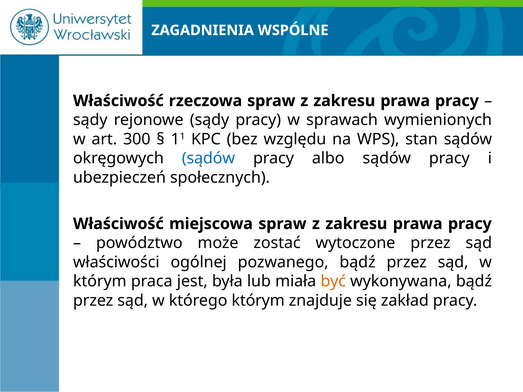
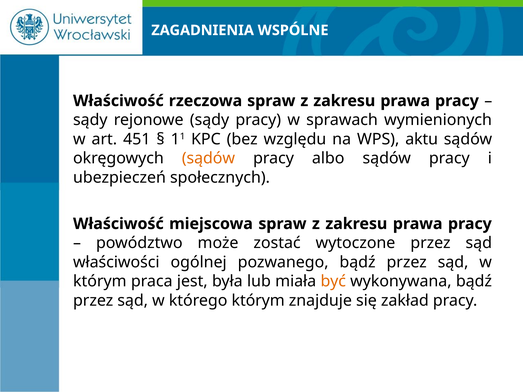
300: 300 -> 451 (137, 139)
stan: stan -> aktu (422, 139)
sądów colour: blue -> orange (208, 158)
